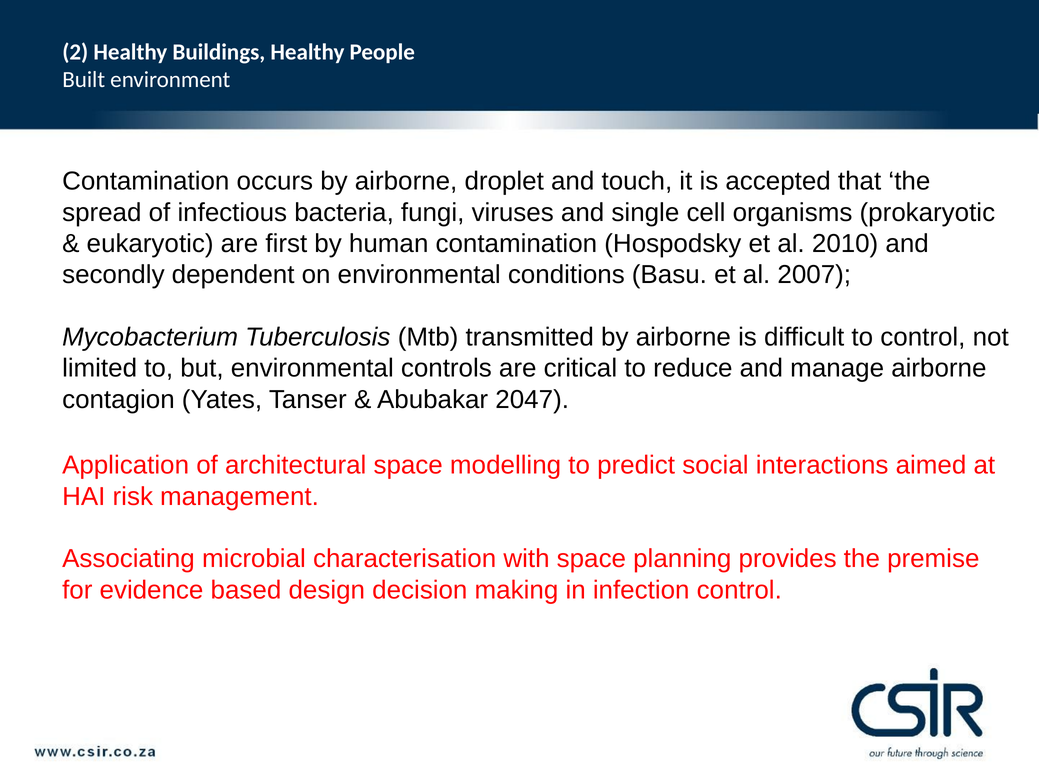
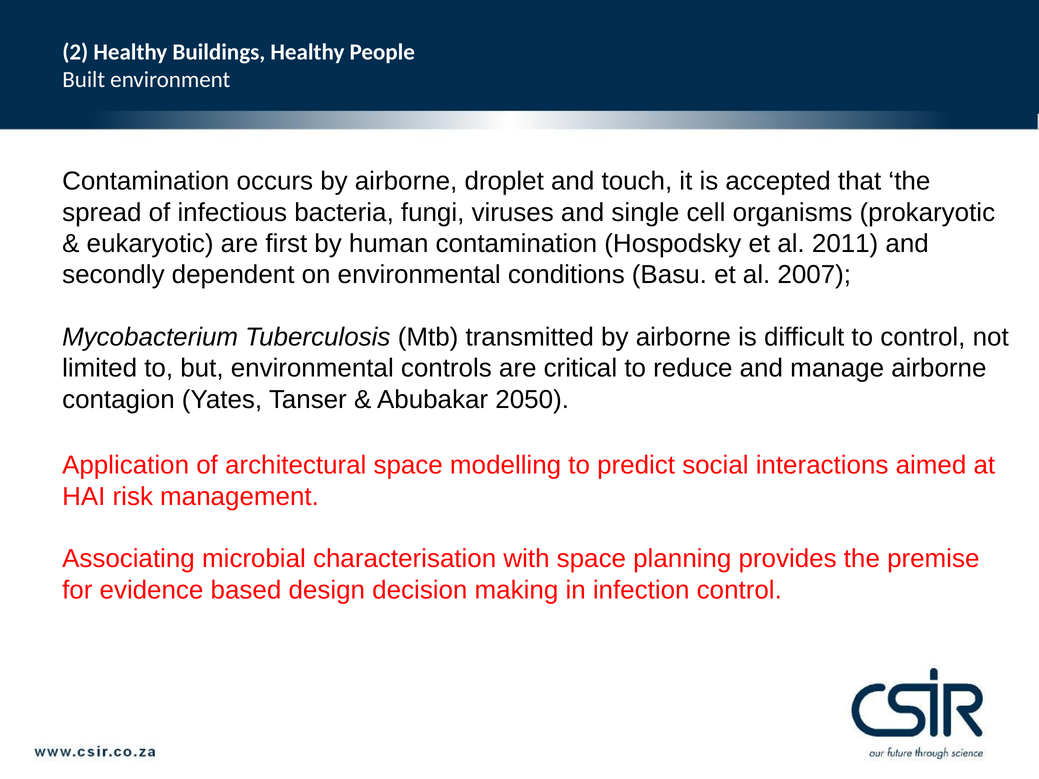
2010: 2010 -> 2011 (845, 244)
2047: 2047 -> 2050 (532, 400)
